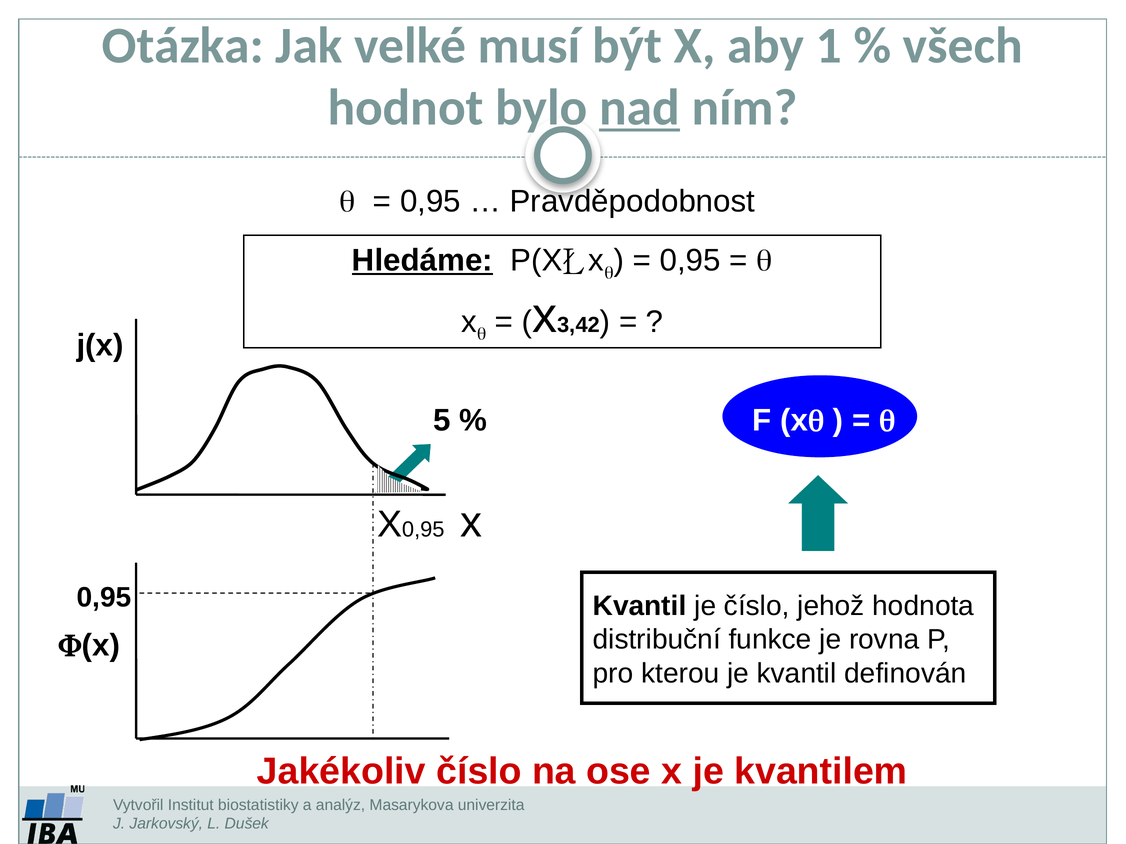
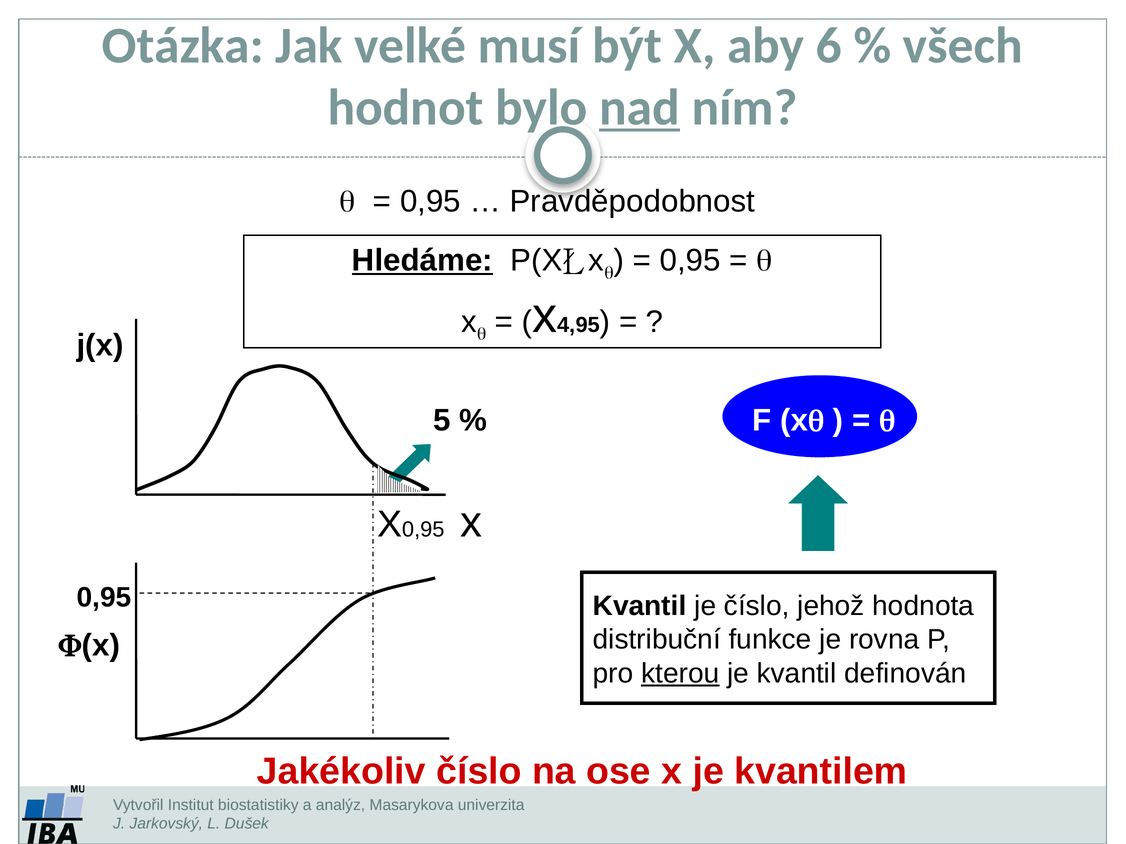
1: 1 -> 6 (829, 46)
3,42: 3,42 -> 4,95 (579, 325)
kterou underline: none -> present (680, 674)
